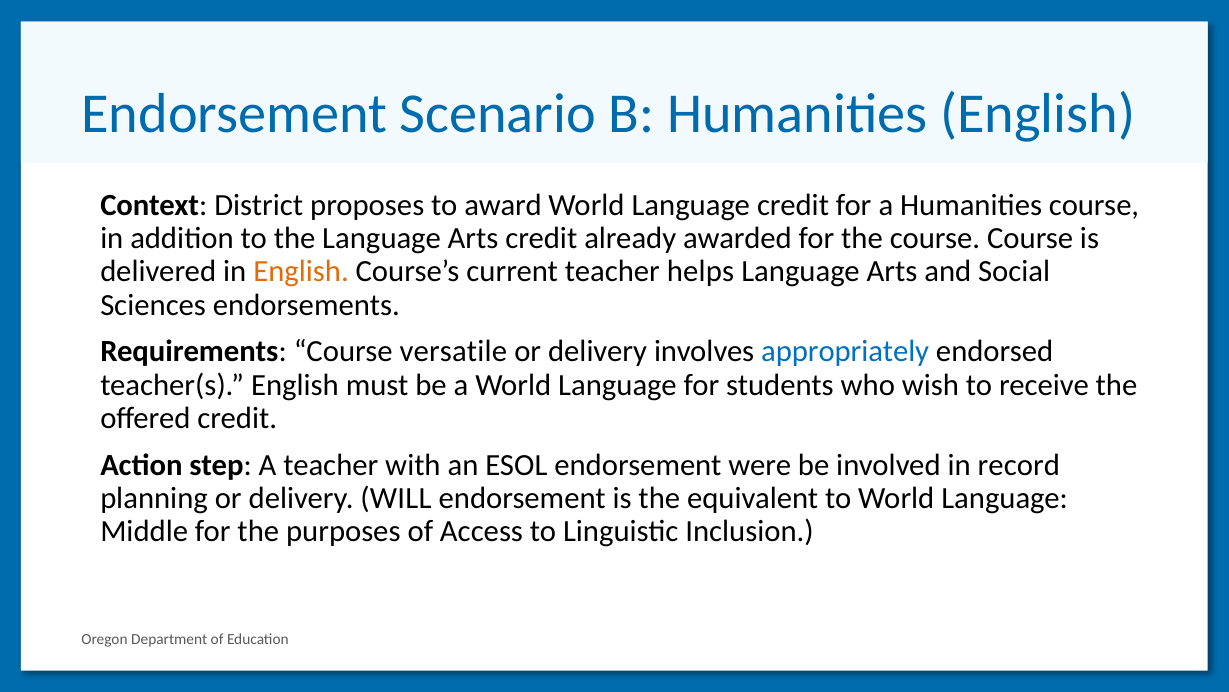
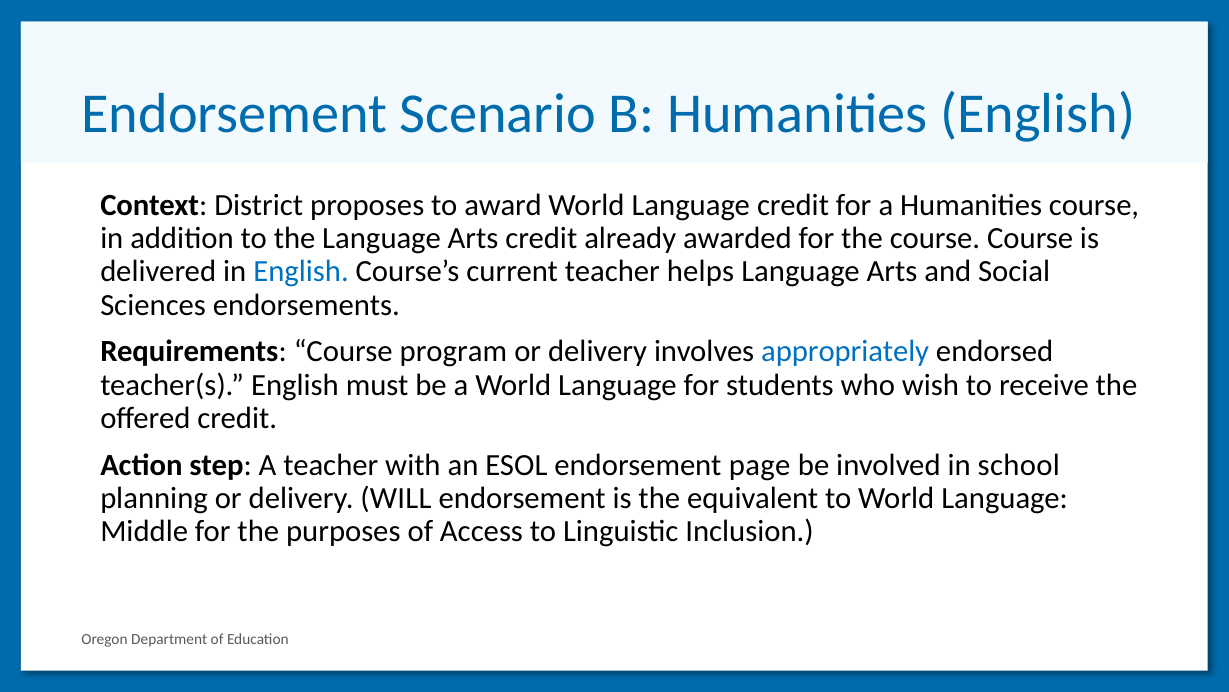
English colour: orange -> blue (301, 271)
versatile: versatile -> program (453, 351)
were: were -> page (760, 465)
record: record -> school (1019, 465)
